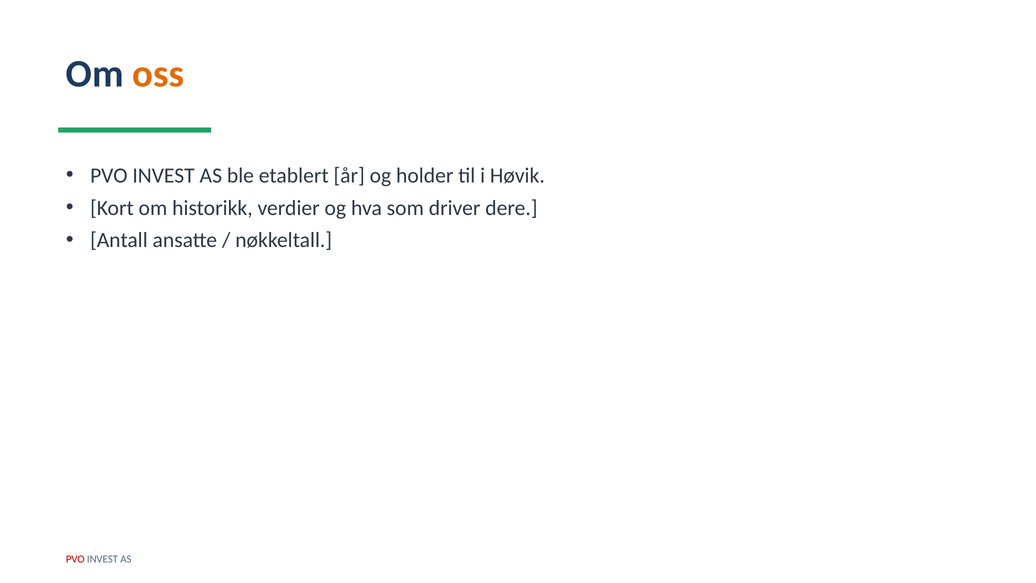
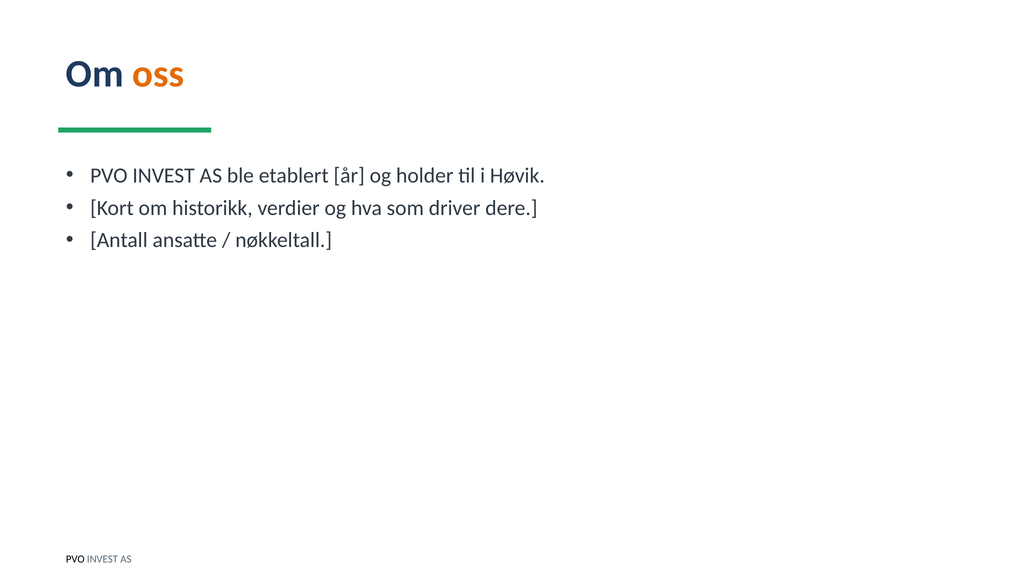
PVO colour: red -> black (75, 559)
